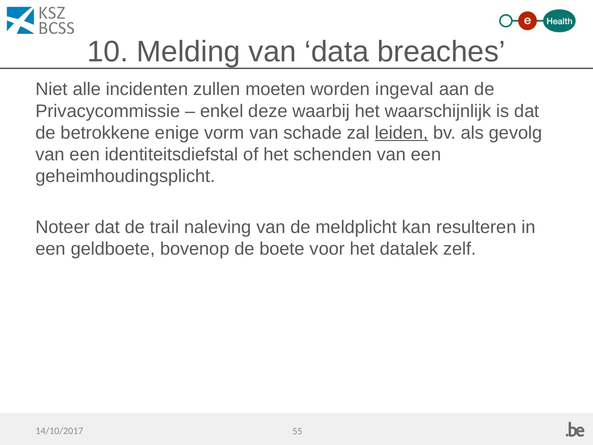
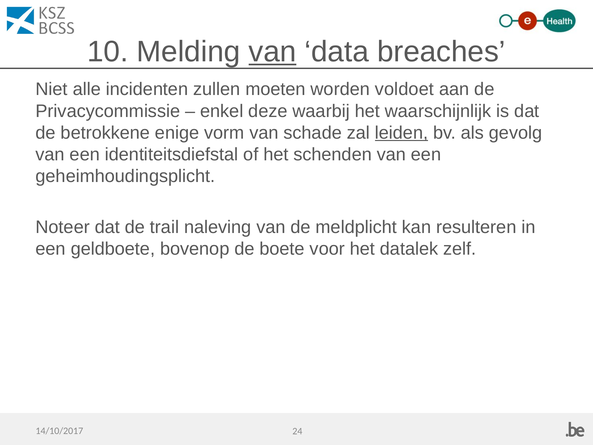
van underline: none -> present (272, 52)
ingeval: ingeval -> voldoet (404, 89)
55: 55 -> 24 (297, 431)
